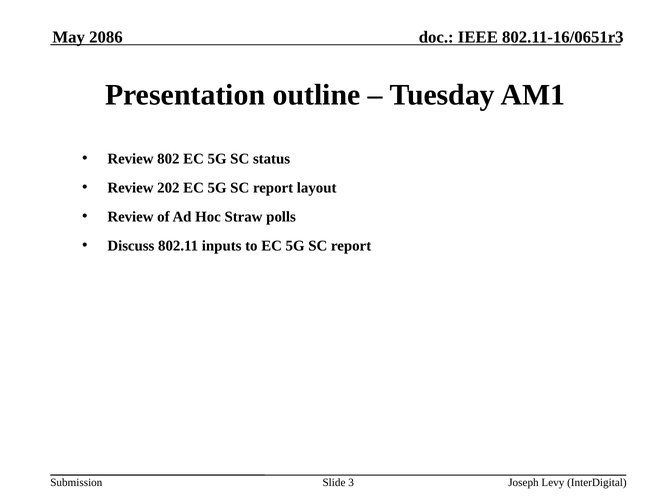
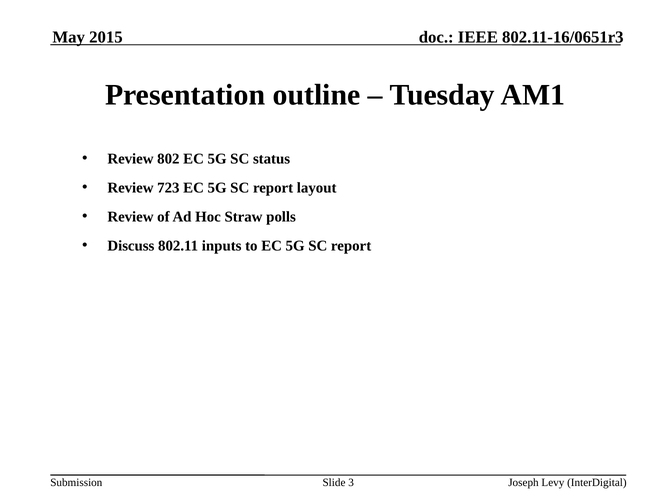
2086: 2086 -> 2015 (106, 37)
202: 202 -> 723 (168, 188)
